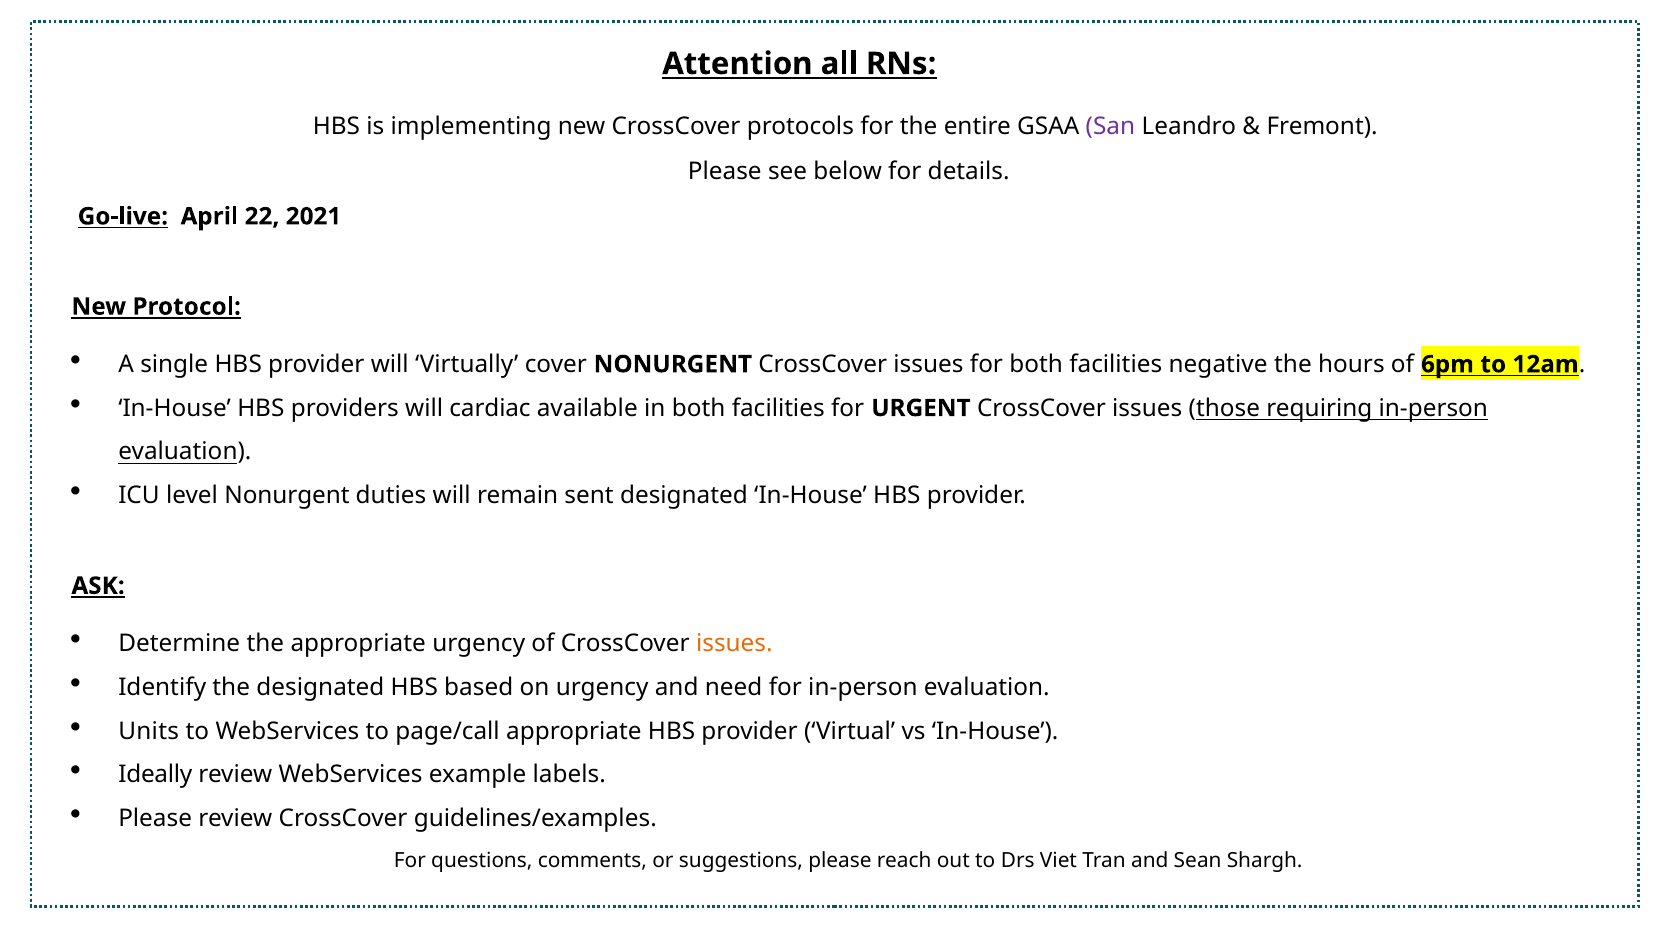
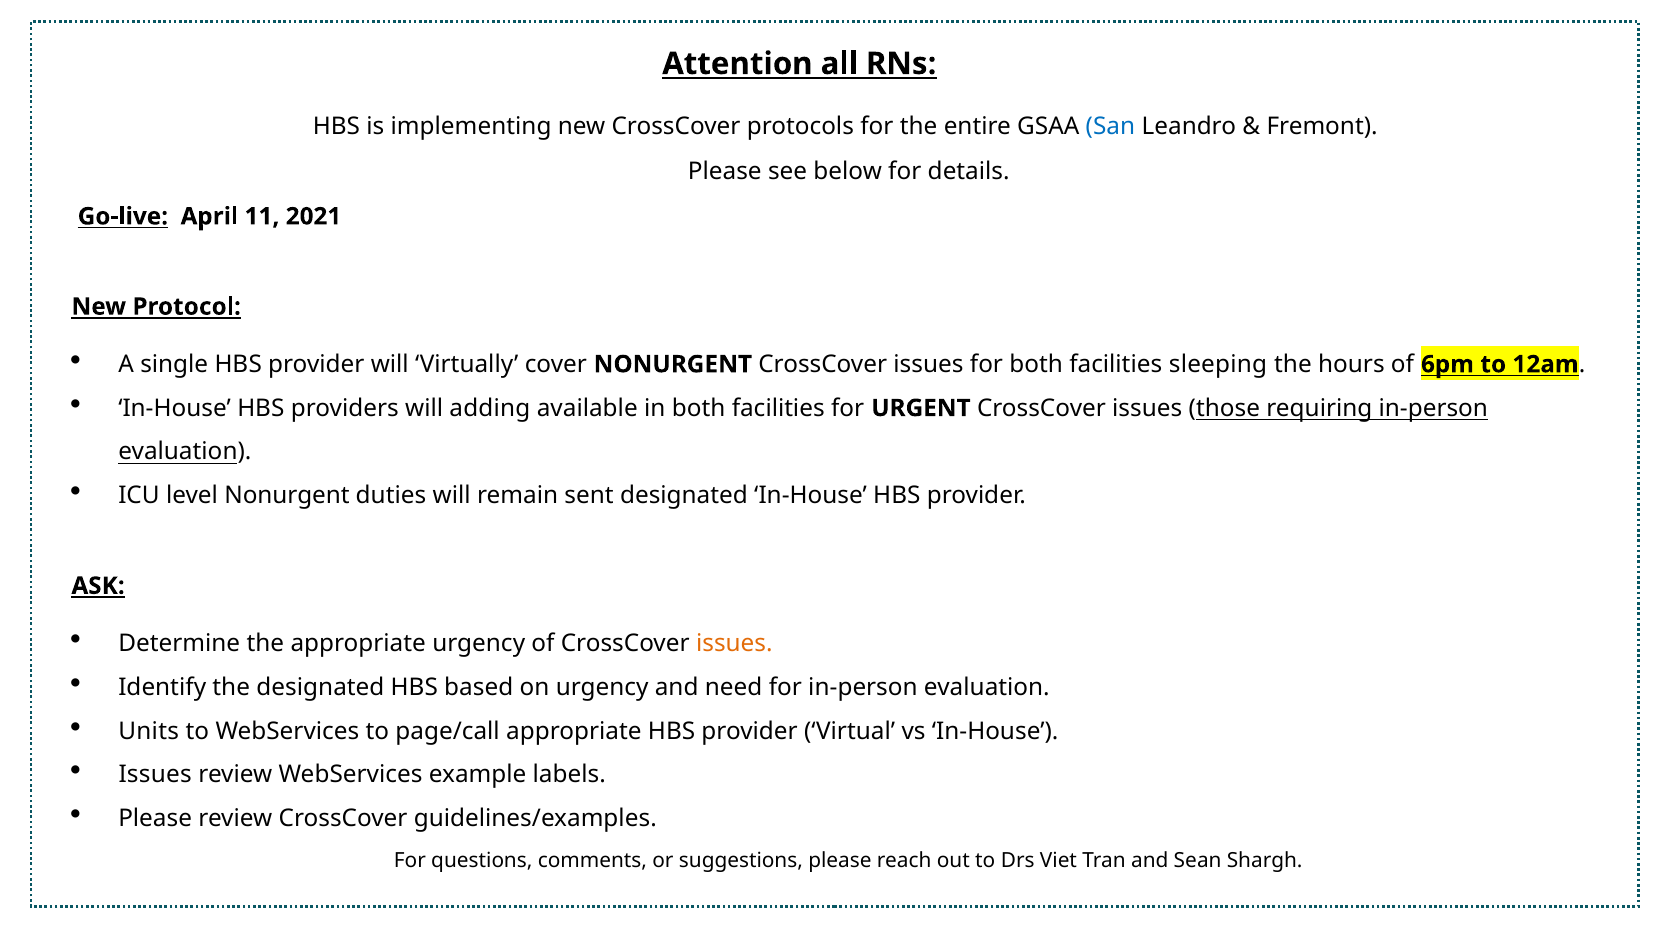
San colour: purple -> blue (1110, 126)
22: 22 -> 11 (262, 216)
negative: negative -> sleeping (1218, 364)
cardiac: cardiac -> adding (490, 408)
Ideally: Ideally -> Issues (155, 775)
